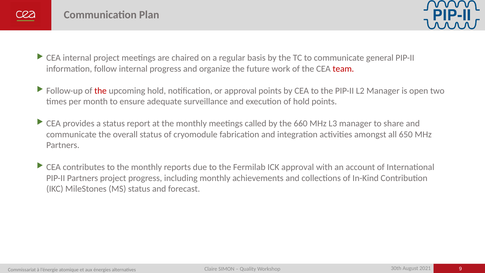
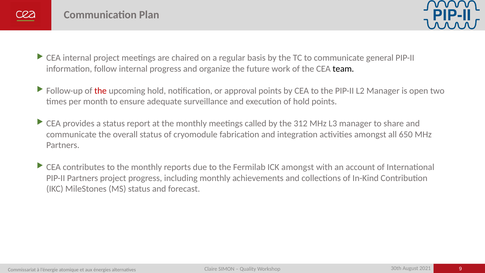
team colour: red -> black (343, 69)
660: 660 -> 312 (301, 123)
ICK approval: approval -> amongst (298, 167)
